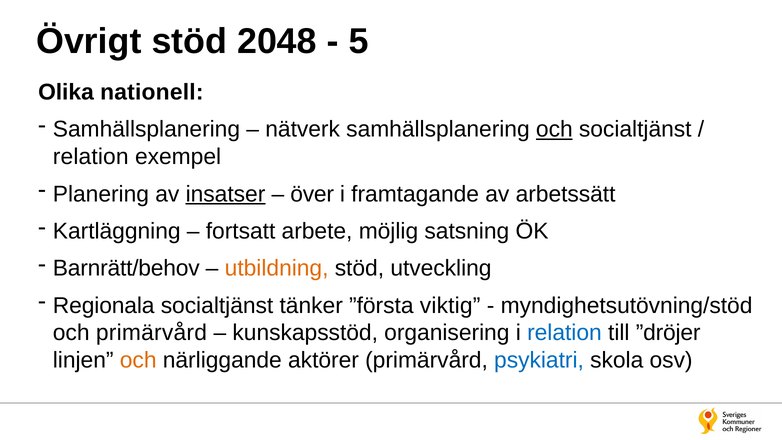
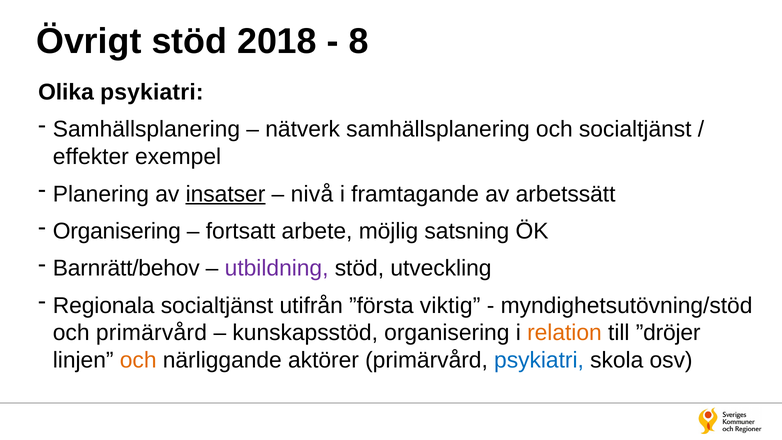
2048: 2048 -> 2018 (277, 41)
5: 5 -> 8 (359, 41)
Olika nationell: nationell -> psykiatri (152, 92)
och underline: present -> none (554, 129)
relation: relation -> effekter (91, 157)
över: över -> nivå (312, 194)
Kartläggning: Kartläggning -> Organisering (117, 231)
utbildning colour: orange -> purple (277, 268)
tänker: tänker -> utifrån (311, 305)
relation colour: blue -> orange (564, 333)
